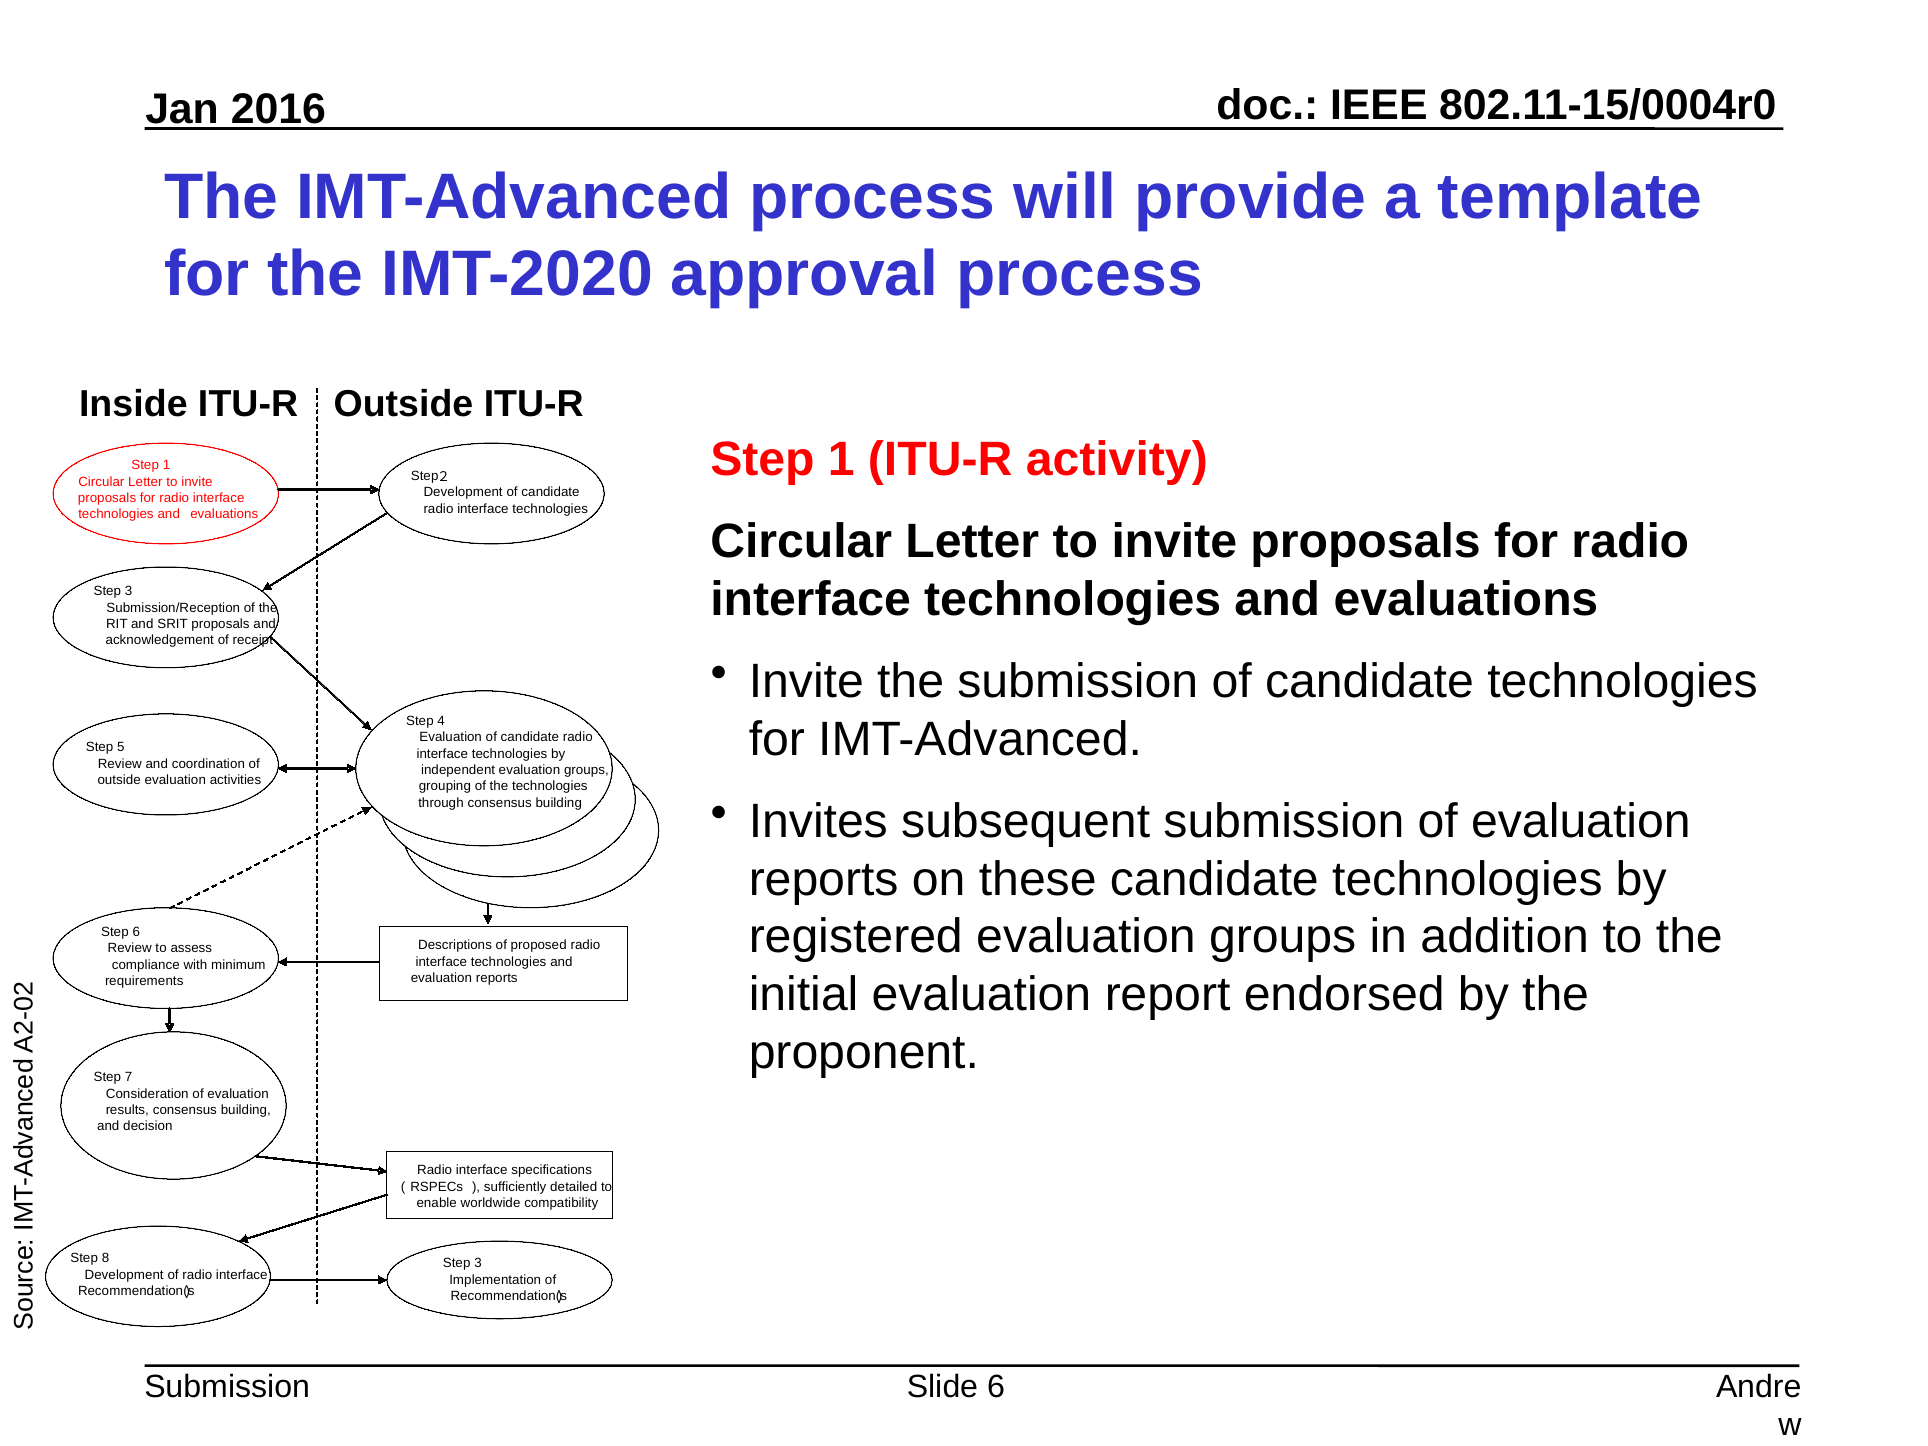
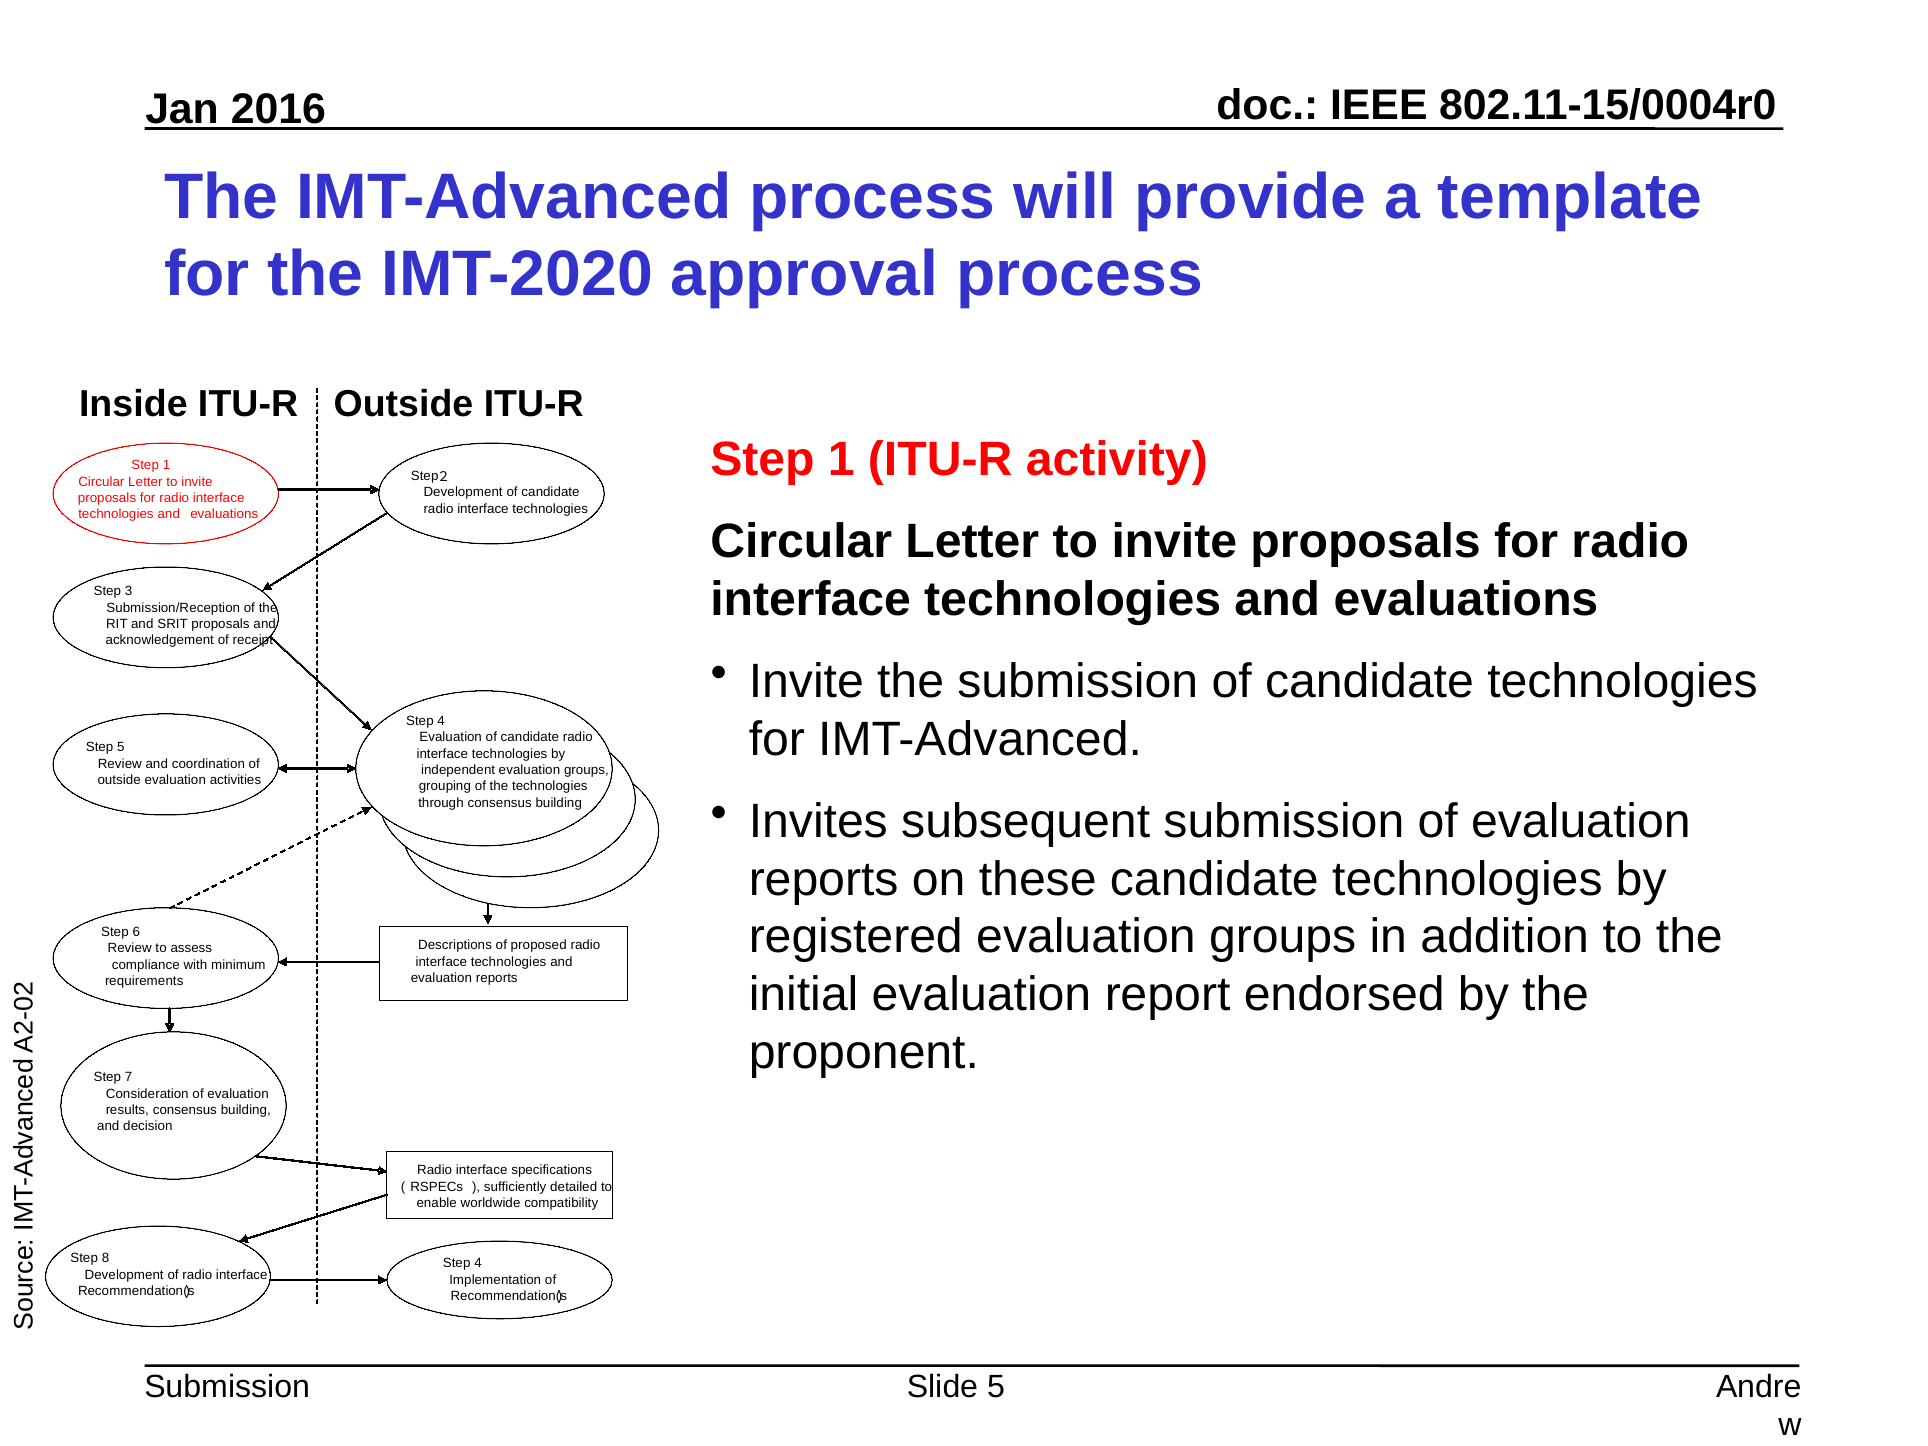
3: 3 -> 4 (478, 1264)
Slide 6: 6 -> 5 (996, 1387)
